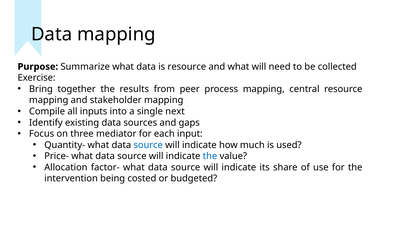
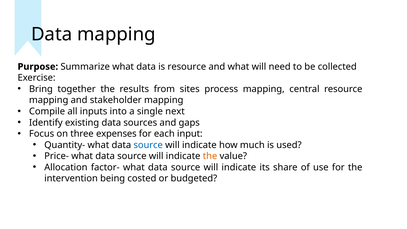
peer: peer -> sites (190, 89)
mediator: mediator -> expenses (116, 134)
the colour: blue -> orange (210, 156)
